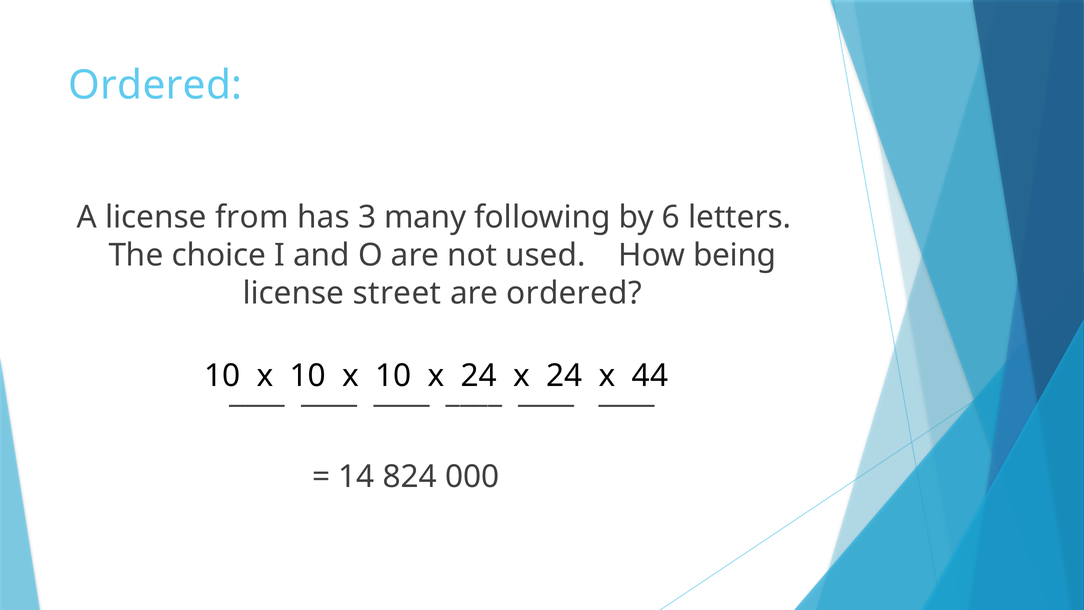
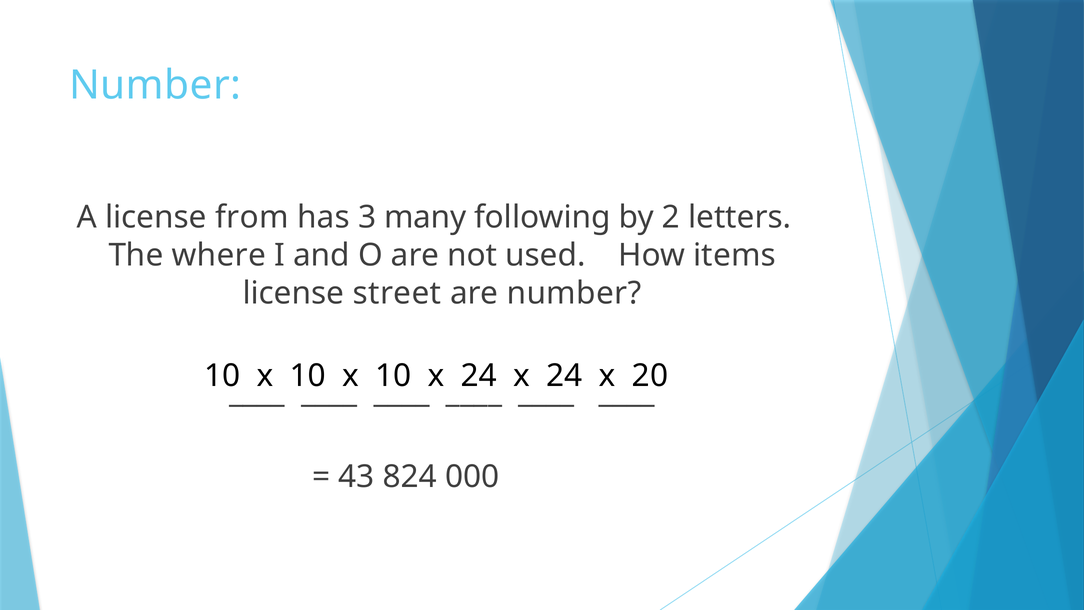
Ordered: Ordered -> Number (155, 85)
6: 6 -> 2 (671, 217)
choice: choice -> where (219, 255)
being: being -> items (735, 255)
are ordered: ordered -> number (574, 293)
44: 44 -> 20 (650, 376)
14: 14 -> 43 (356, 477)
